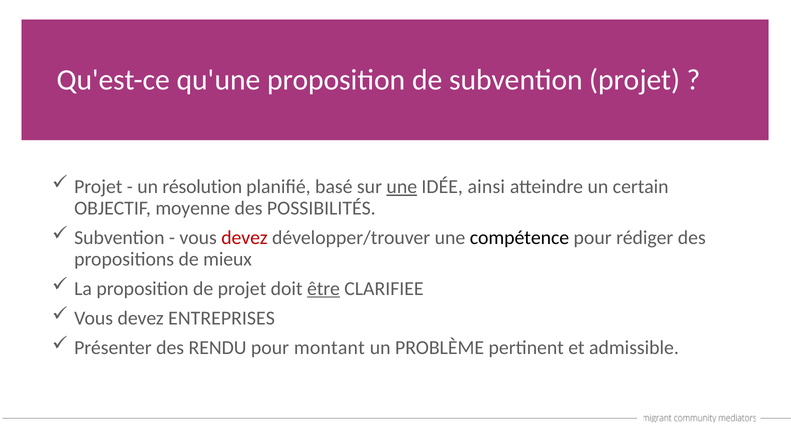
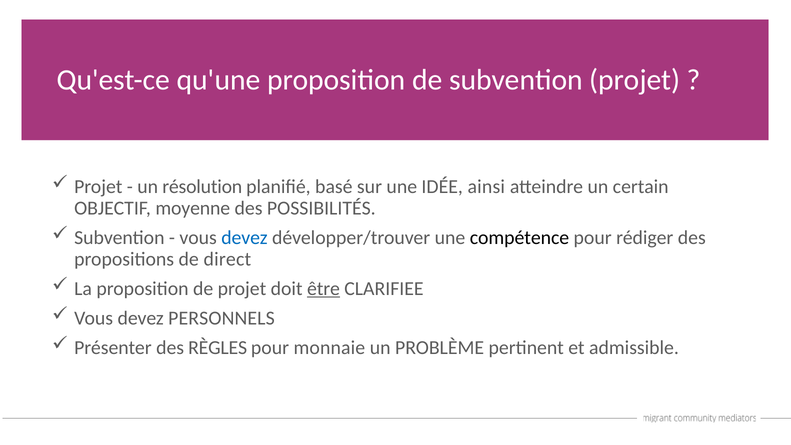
une underline: present -> none (402, 187)
devez colour: red -> blue (244, 238)
mieux: mieux -> direct (227, 259)
ENTREPRISES: ENTREPRISES -> PERSONNELS (221, 318)
RENDU: RENDU -> RÈGLES (218, 348)
montant: montant -> monnaie (329, 348)
